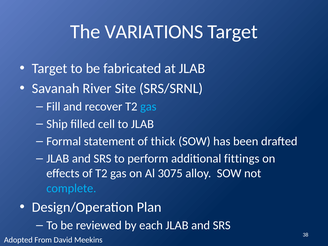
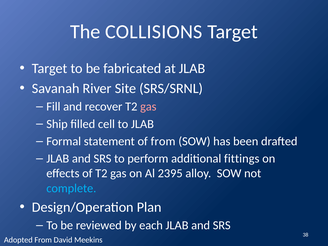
VARIATIONS: VARIATIONS -> COLLISIONS (154, 32)
gas colour: light blue -> pink (148, 107)
of thick: thick -> from (163, 141)
3075: 3075 -> 2395 (170, 173)
